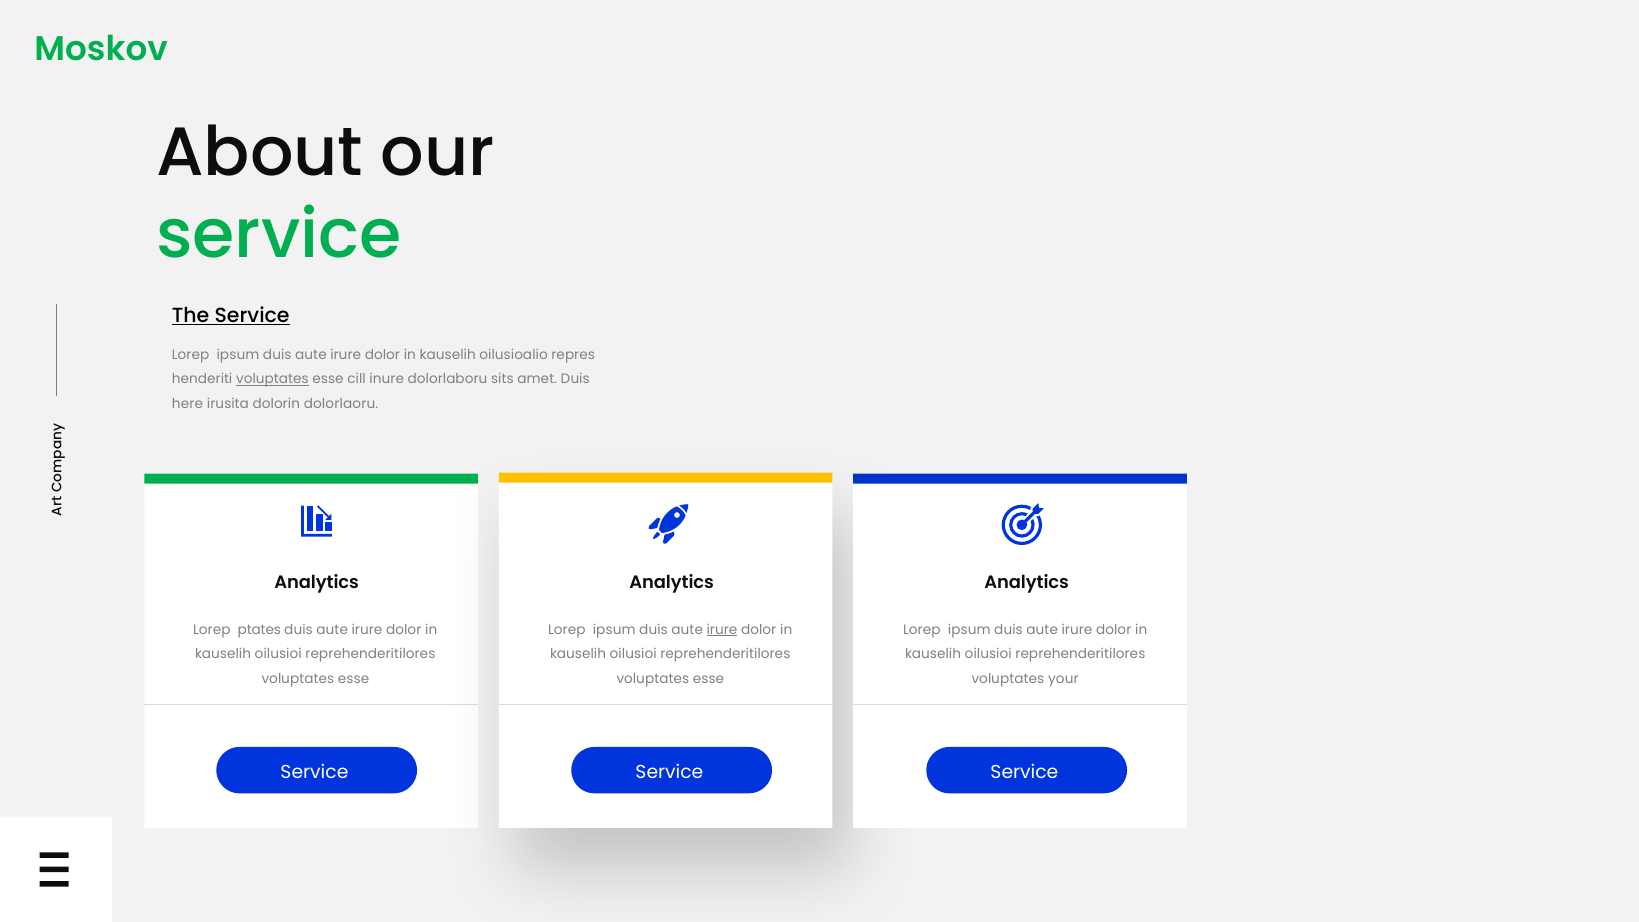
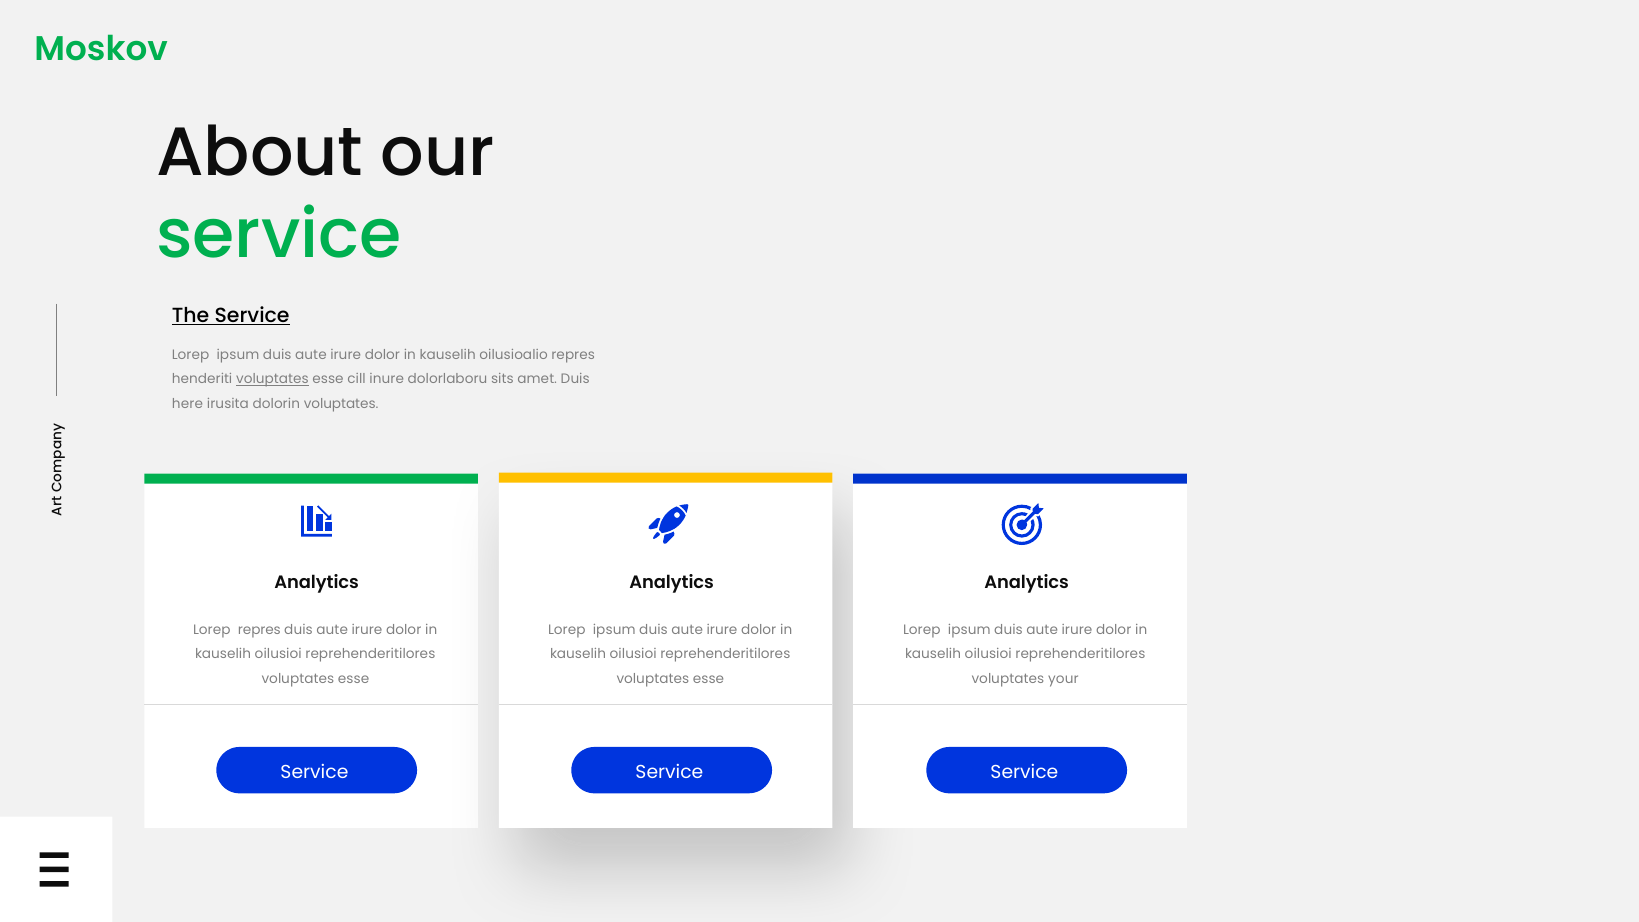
dolorin dolorlaoru: dolorlaoru -> voluptates (341, 404)
Lorep ptates: ptates -> repres (259, 630)
irure underline: present -> none (722, 630)
